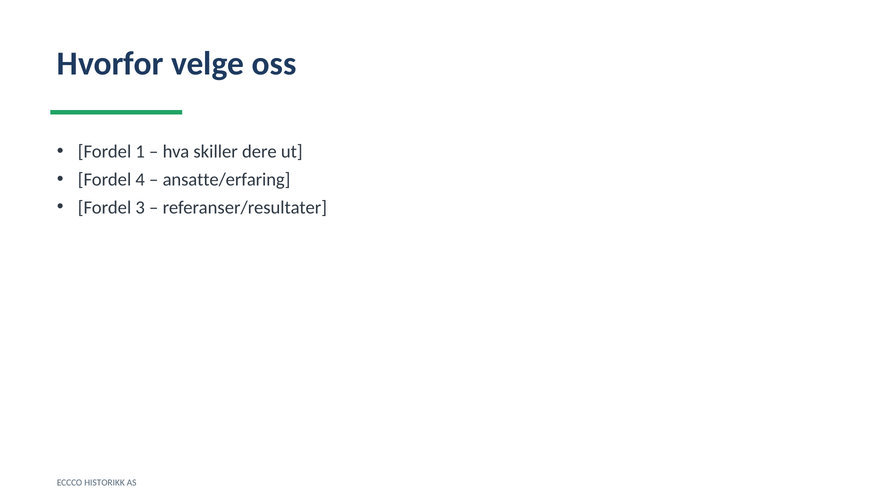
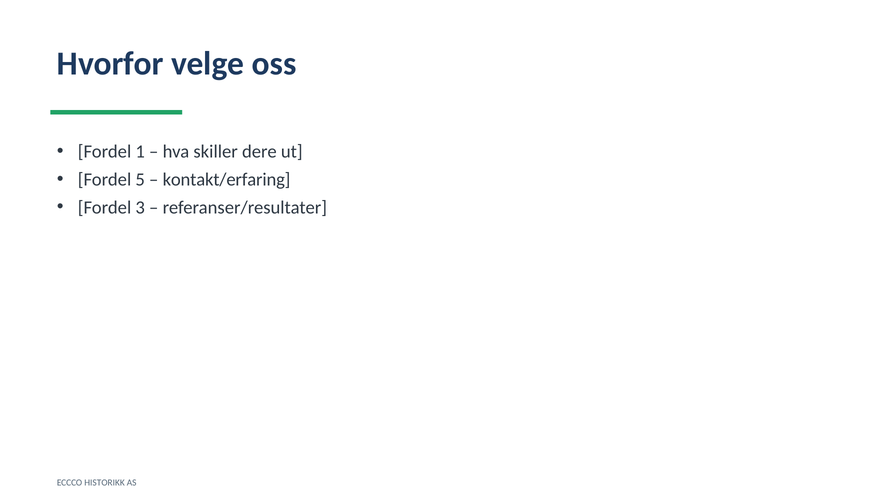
4: 4 -> 5 (140, 179)
ansatte/erfaring: ansatte/erfaring -> kontakt/erfaring (227, 179)
